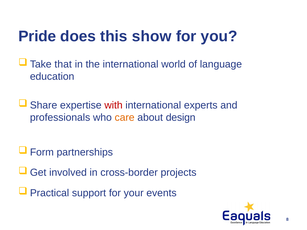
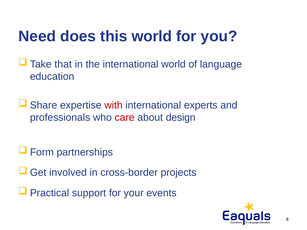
Pride: Pride -> Need (37, 36)
this show: show -> world (152, 36)
care colour: orange -> red (125, 118)
